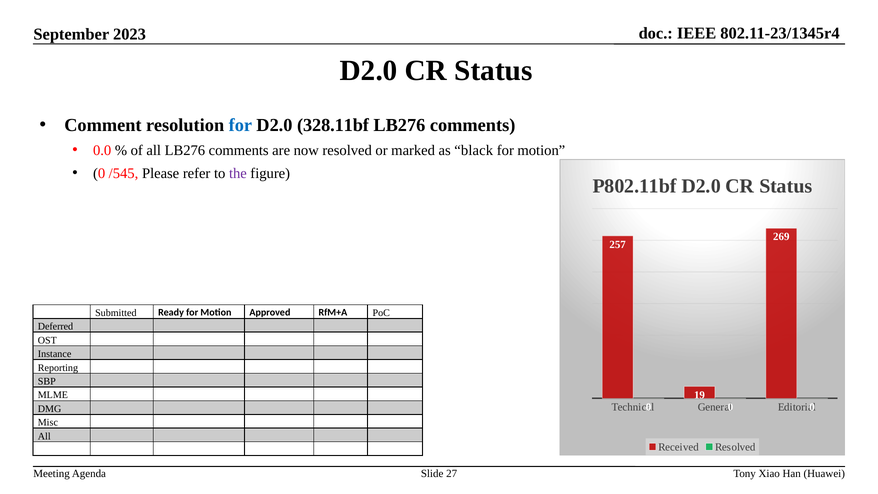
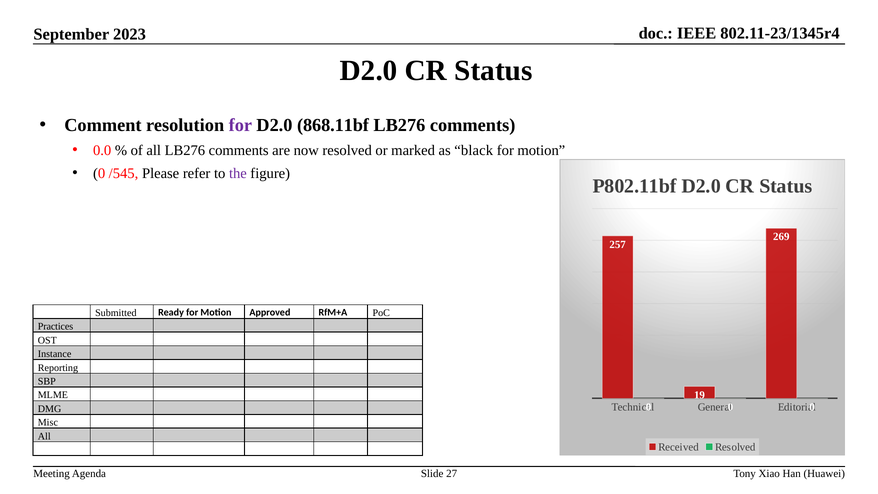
for colour: blue -> purple (240, 125)
328.11bf: 328.11bf -> 868.11bf (333, 125)
Deferred: Deferred -> Practices (56, 326)
